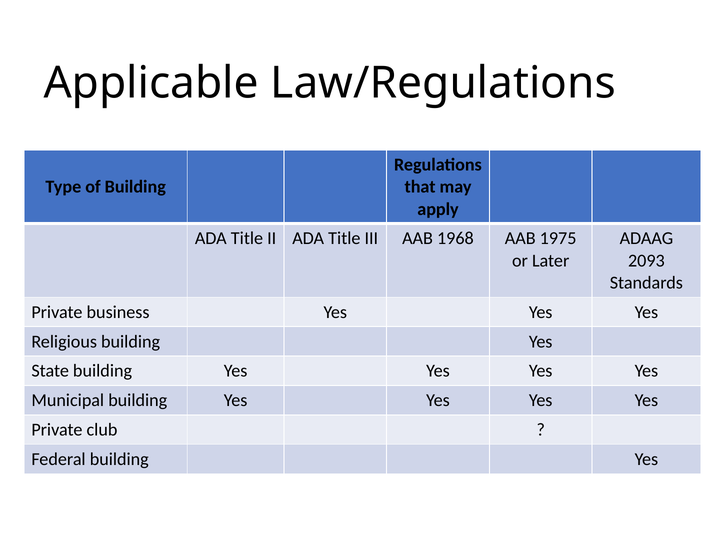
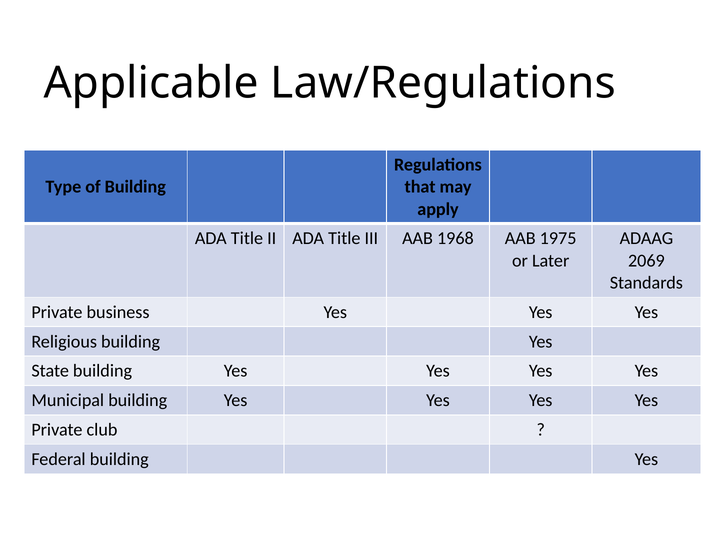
2093: 2093 -> 2069 (646, 260)
